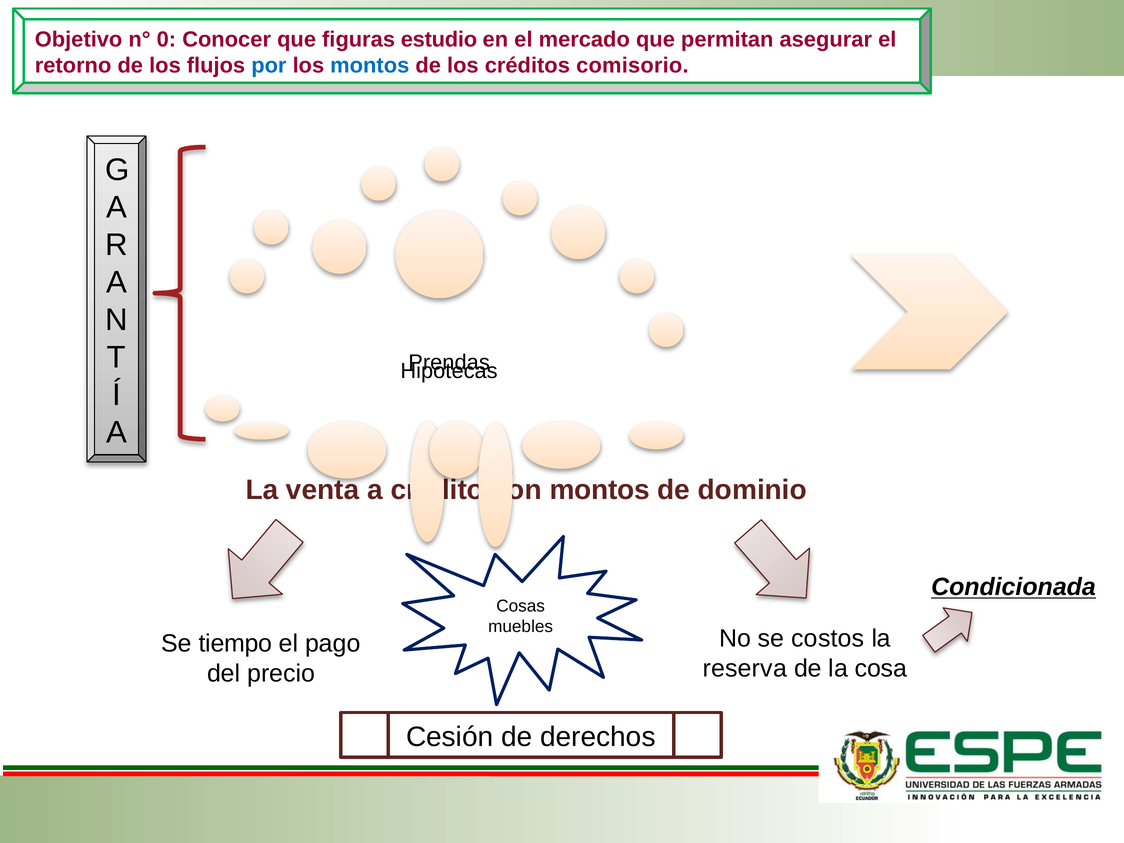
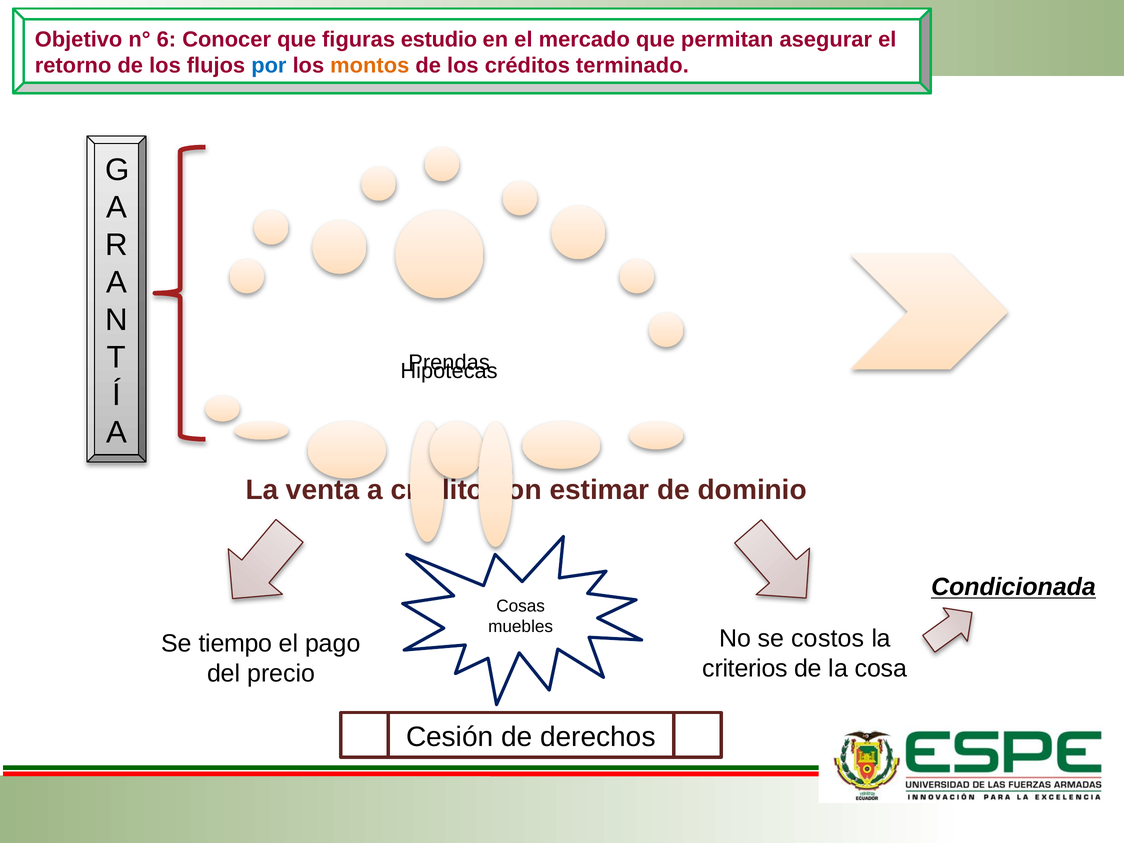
0: 0 -> 6 (166, 39)
montos colour: blue -> orange (370, 66)
comisorio: comisorio -> terminado (632, 66)
montos: montos -> estimar (599, 490)
reserva: reserva -> criterios (745, 668)
